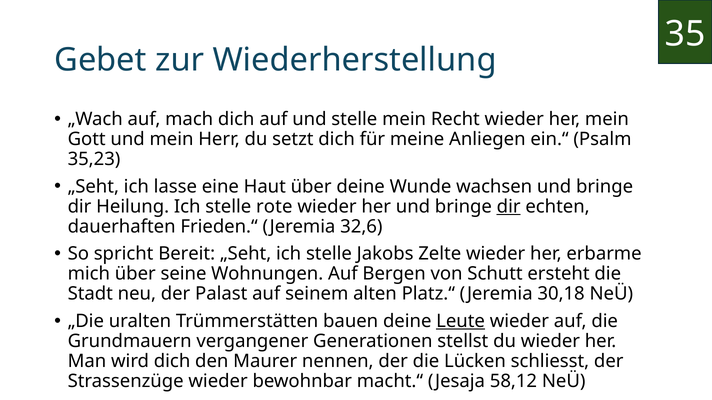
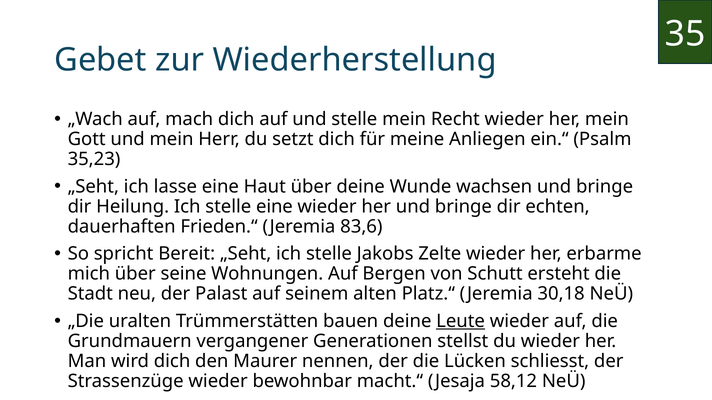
stelle rote: rote -> eine (274, 207)
dir underline: present -> none (509, 207)
32,6: 32,6 -> 83,6 (361, 227)
